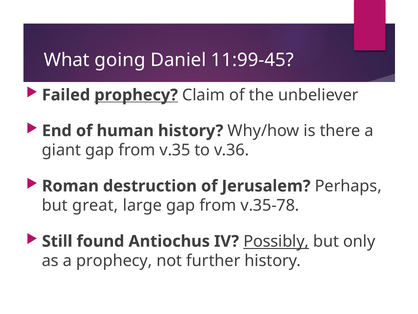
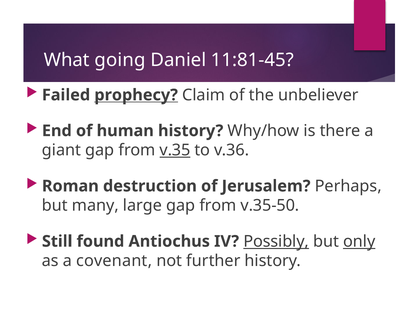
11:99-45: 11:99-45 -> 11:81-45 (252, 60)
v.35 underline: none -> present (175, 150)
great: great -> many (95, 205)
v.35-78: v.35-78 -> v.35-50 (270, 205)
only underline: none -> present (359, 241)
a prophecy: prophecy -> covenant (114, 260)
